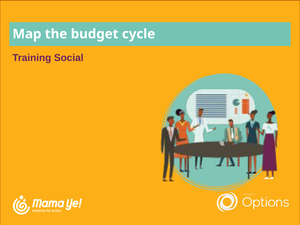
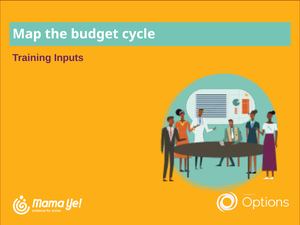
Social: Social -> Inputs (69, 58)
